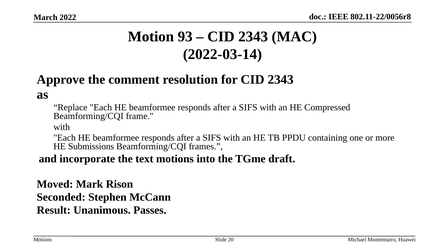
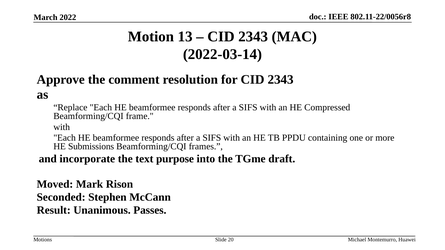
93: 93 -> 13 (185, 37)
text motions: motions -> purpose (175, 159)
